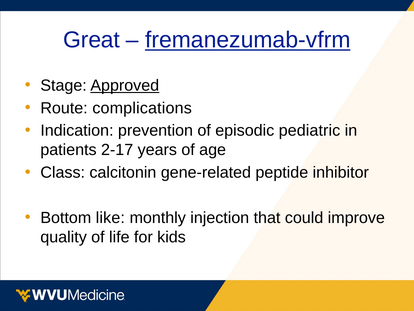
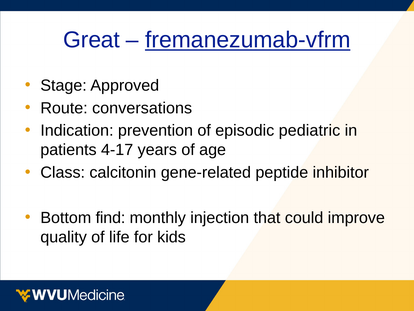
Approved underline: present -> none (125, 85)
complications: complications -> conversations (142, 108)
2-17: 2-17 -> 4-17 (117, 150)
like: like -> find (110, 217)
